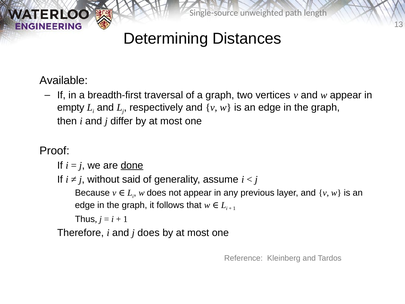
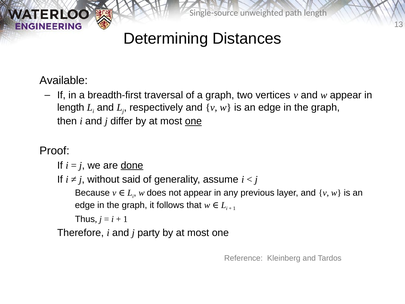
empty: empty -> length (71, 107)
one underline: none -> present (193, 121)
j does: does -> party (149, 233)
